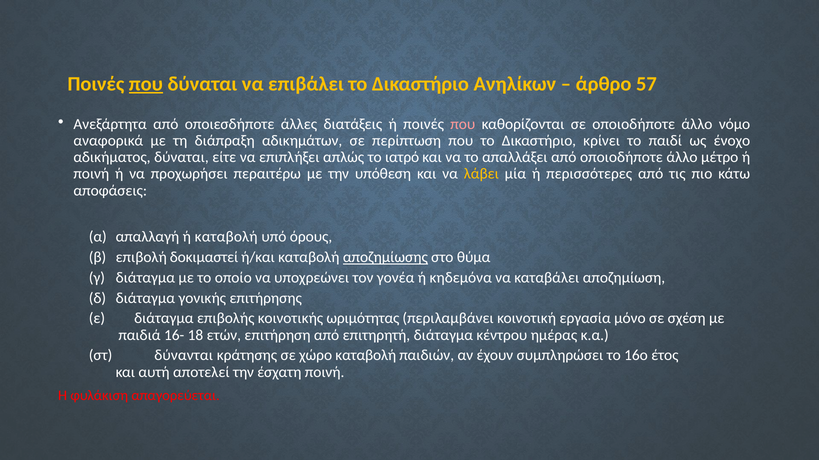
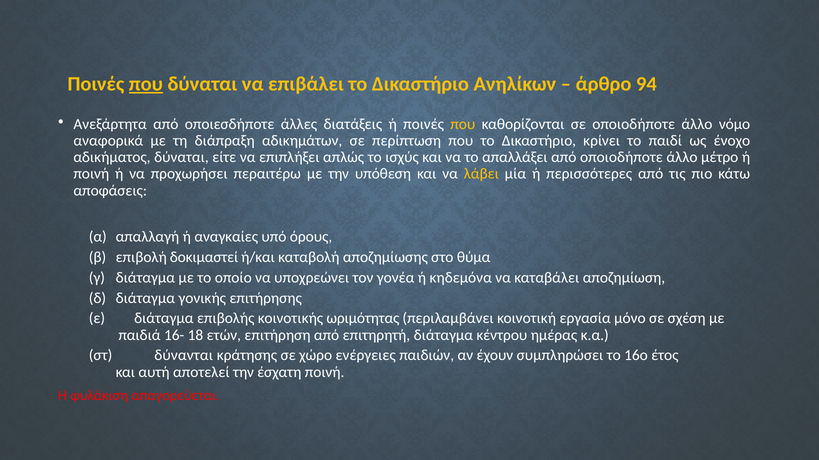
57: 57 -> 94 (646, 84)
που colour: pink -> yellow (463, 124)
ιατρό: ιατρό -> ισχύς (402, 158)
ή καταβολή: καταβολή -> αναγκαίες (226, 237)
αποζημίωσης underline: present -> none (385, 258)
χώρο καταβολή: καταβολή -> ενέργειες (366, 356)
